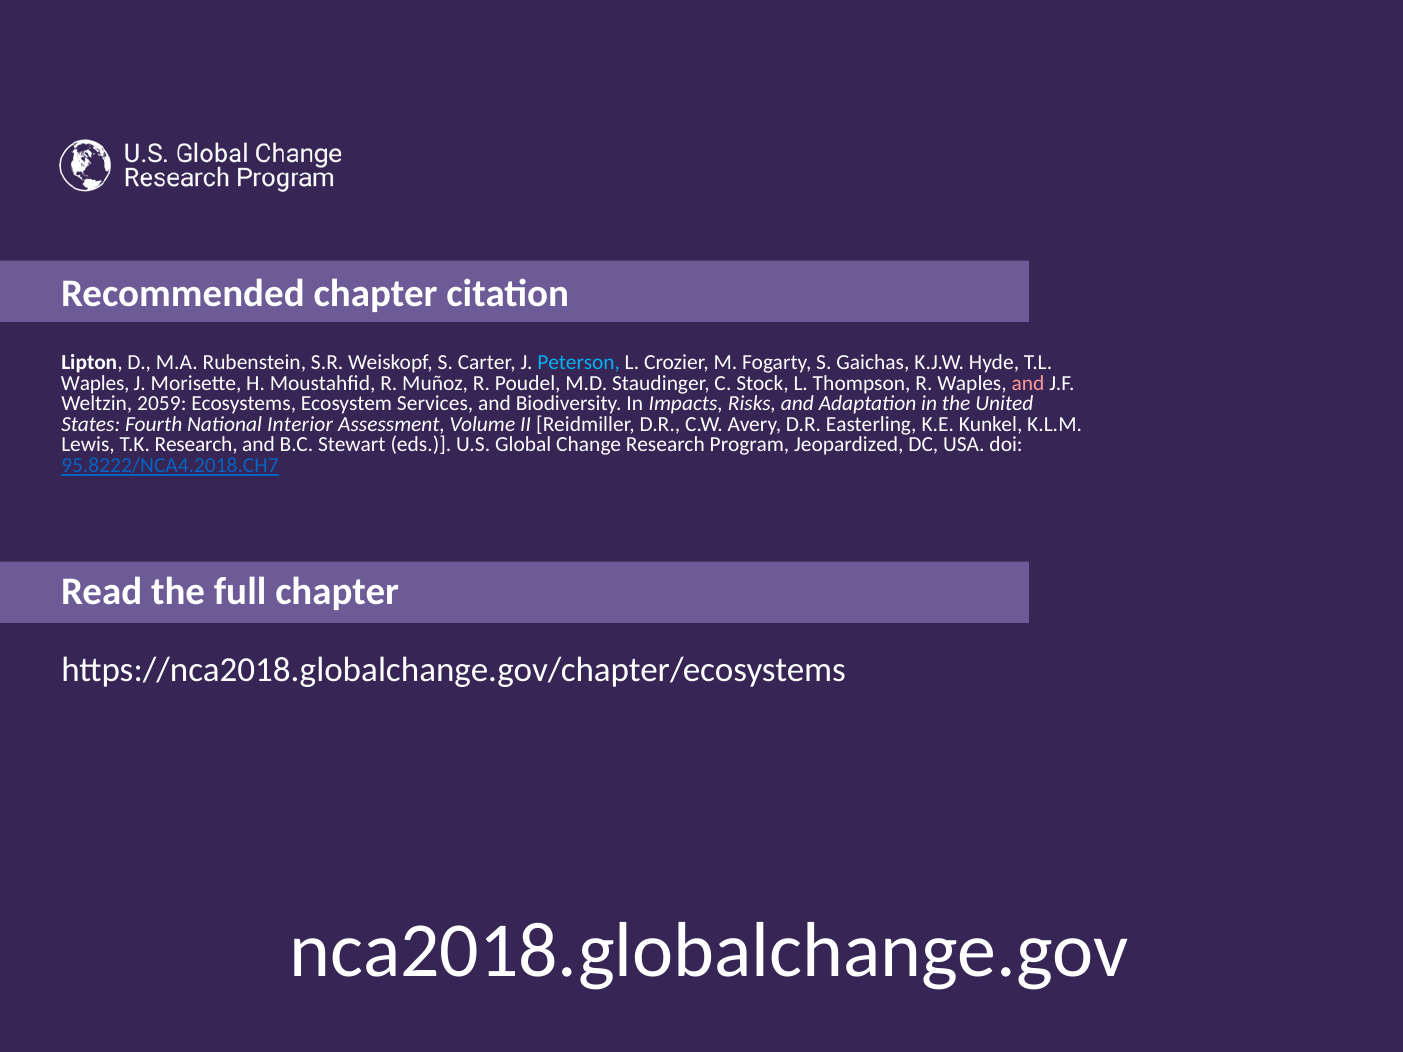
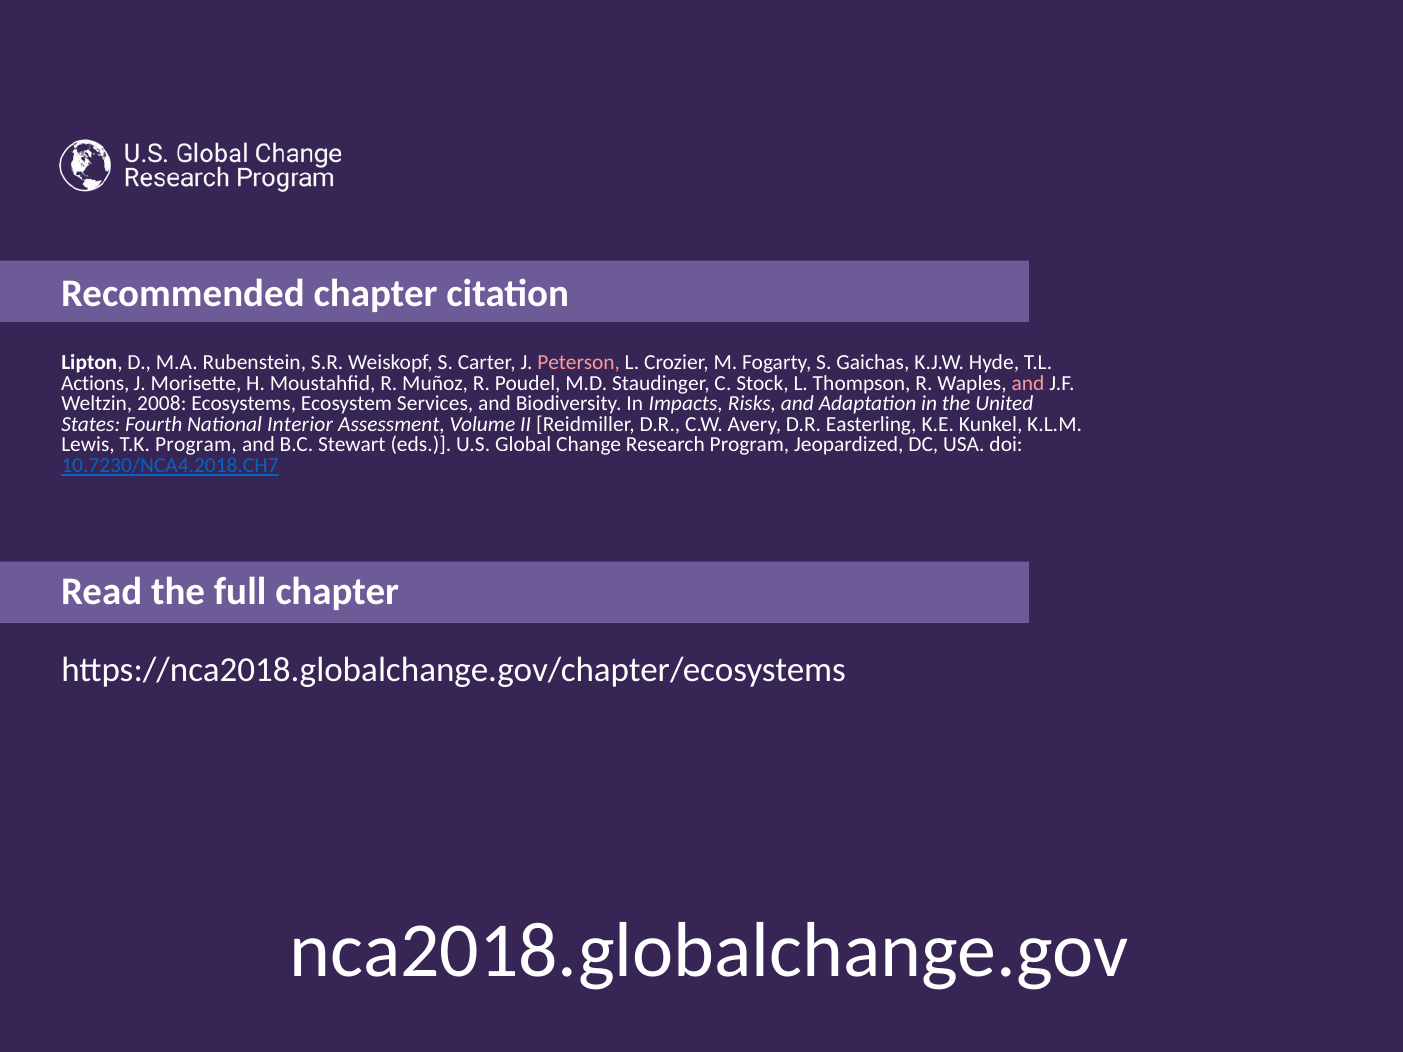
Peterson colour: light blue -> pink (579, 362)
Waples: Waples -> Actions (95, 383)
2059: 2059 -> 2008 (162, 404)
T.K Research: Research -> Program (196, 445)
95.8222/NCA4.2018.CH7: 95.8222/NCA4.2018.CH7 -> 10.7230/NCA4.2018.CH7 (170, 466)
